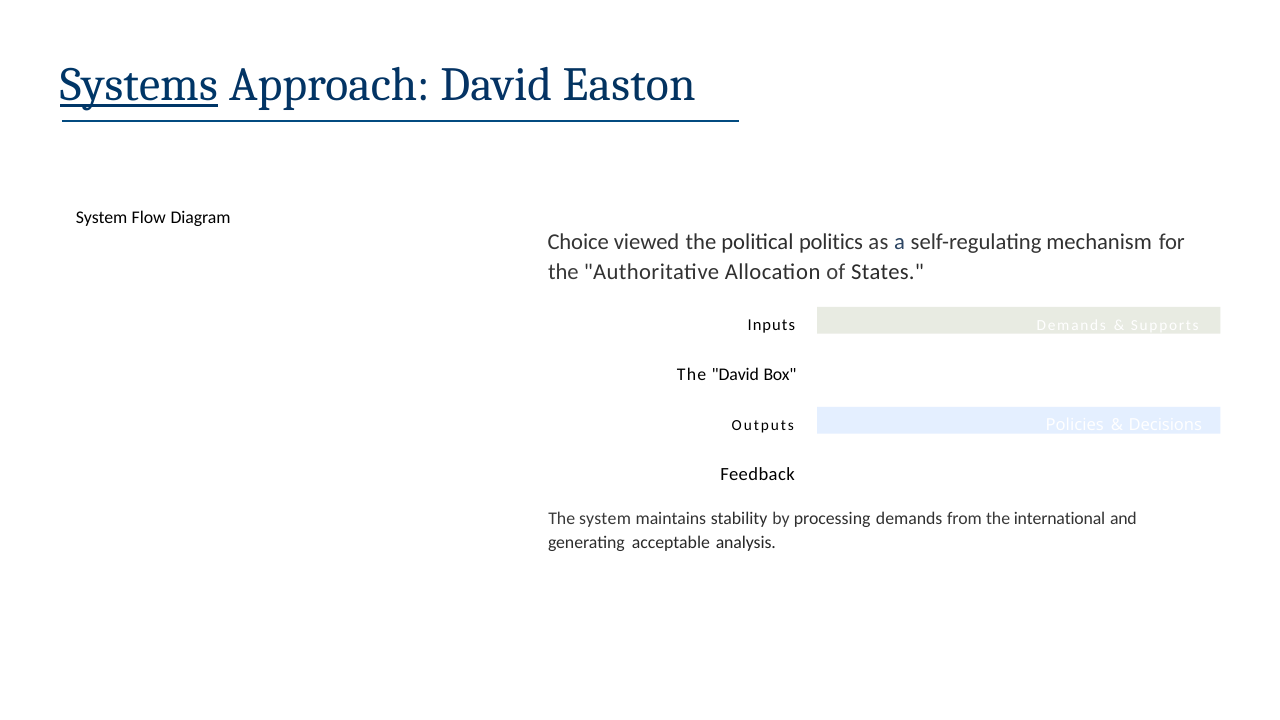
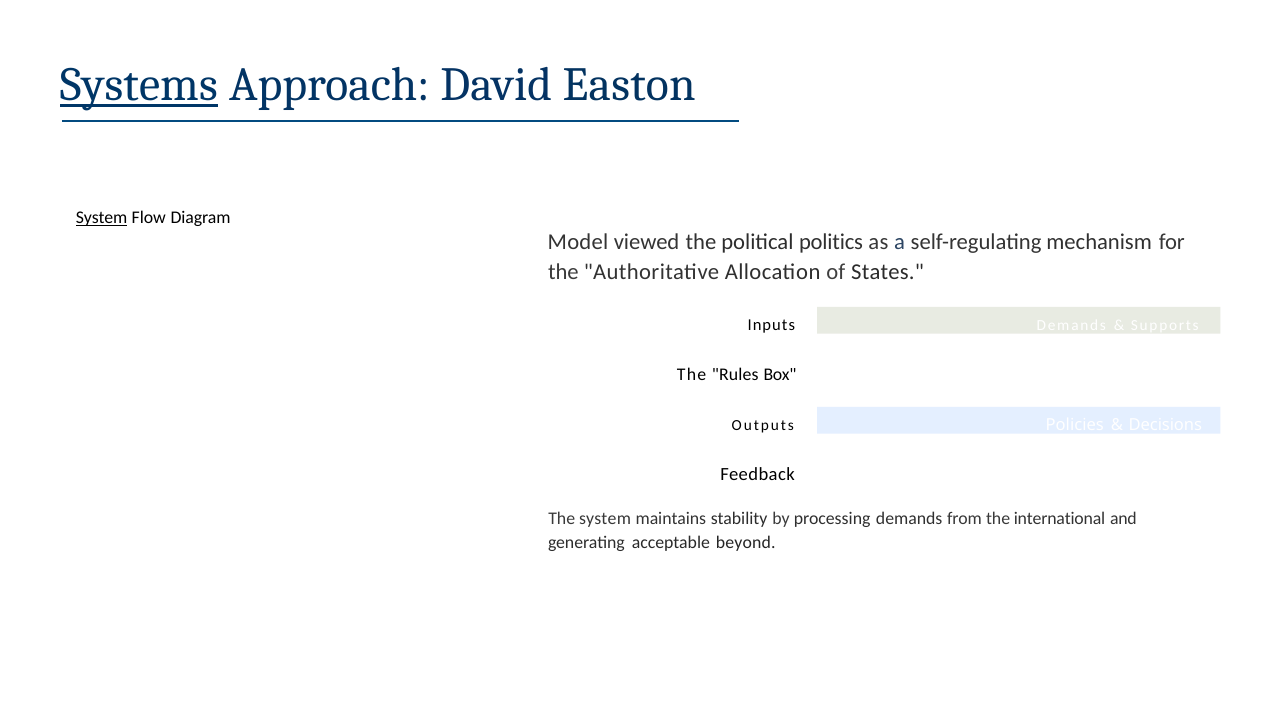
System underline: none -> present (102, 218)
Choice: Choice -> Model (578, 242)
The David: David -> Rules (735, 375)
analysis: analysis -> beyond (746, 543)
